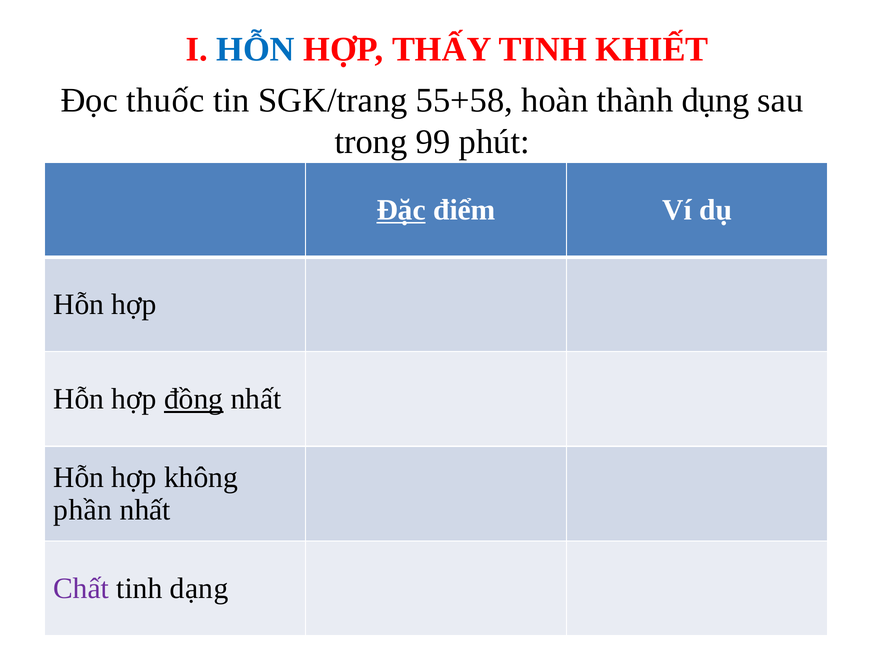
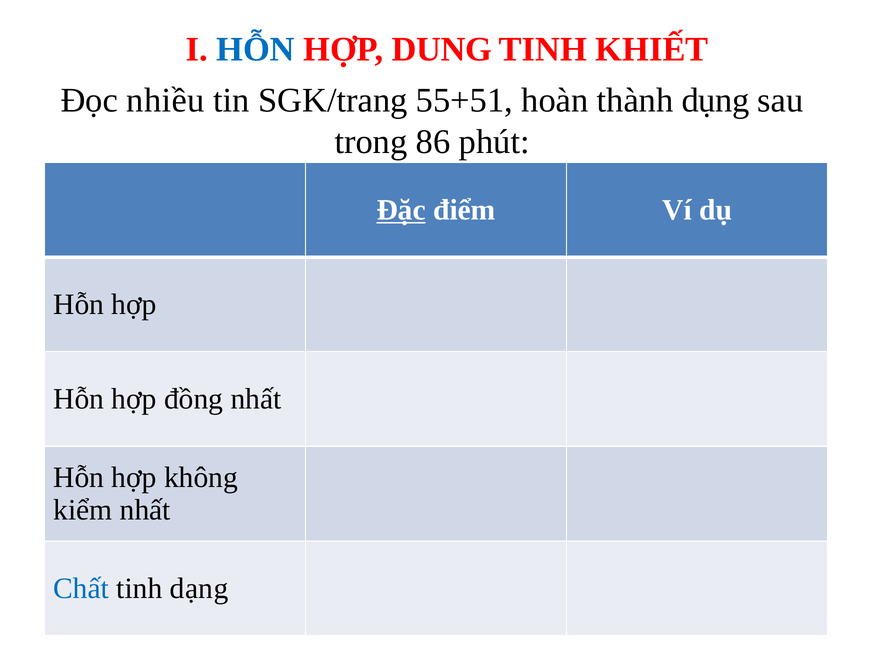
THẤY: THẤY -> DUNG (442, 50)
thuốc: thuốc -> nhiều (165, 100)
55+58: 55+58 -> 55+51 (464, 100)
99: 99 -> 86 (433, 142)
đồng underline: present -> none (194, 399)
phần: phần -> kiểm (83, 510)
Chất colour: purple -> blue (81, 589)
